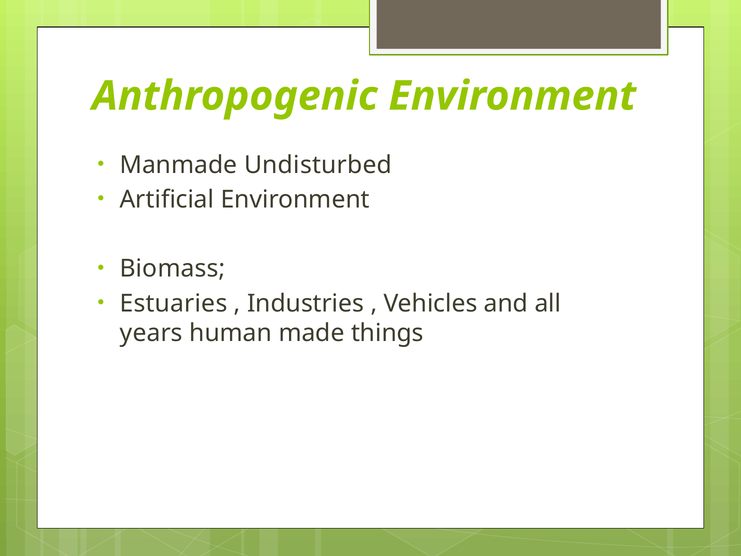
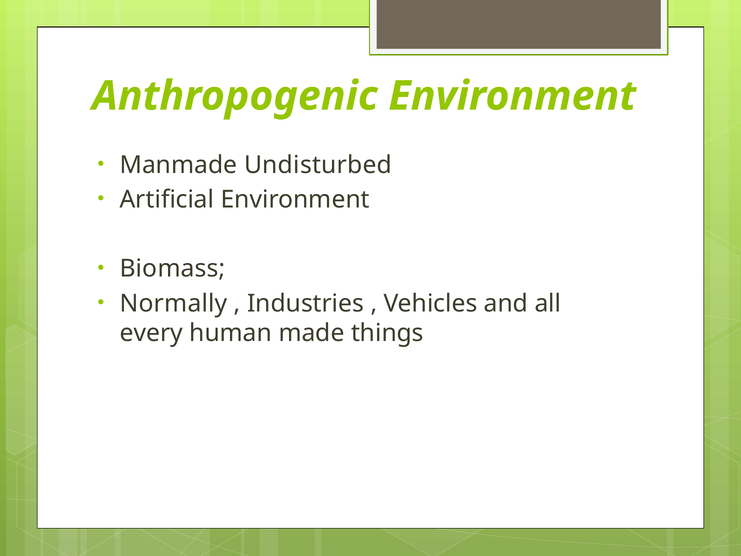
Estuaries: Estuaries -> Normally (174, 303)
years: years -> every (151, 333)
